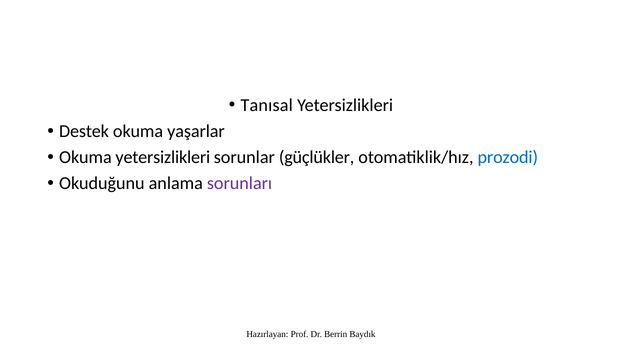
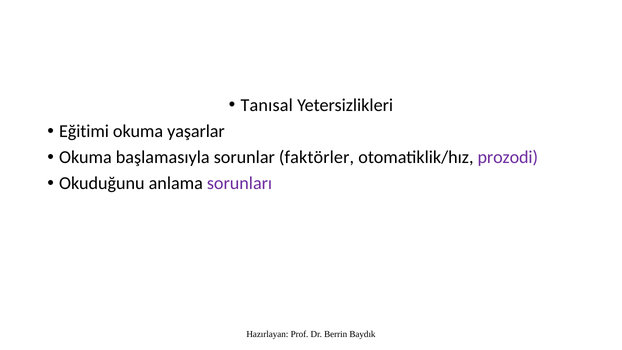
Destek: Destek -> Eğitimi (84, 131)
Okuma yetersizlikleri: yetersizlikleri -> başlamasıyla (163, 157)
güçlükler: güçlükler -> faktörler (317, 157)
prozodi colour: blue -> purple (508, 157)
